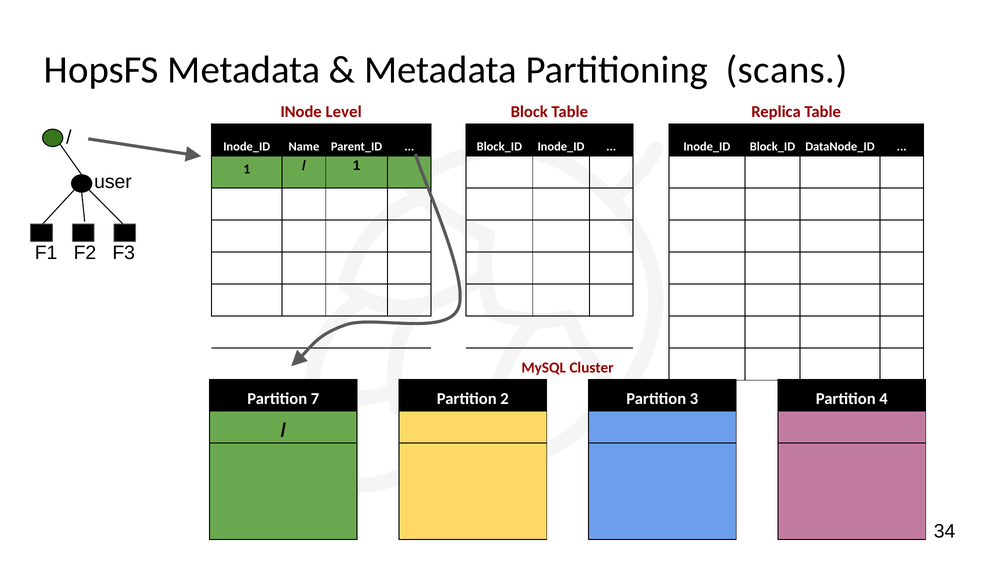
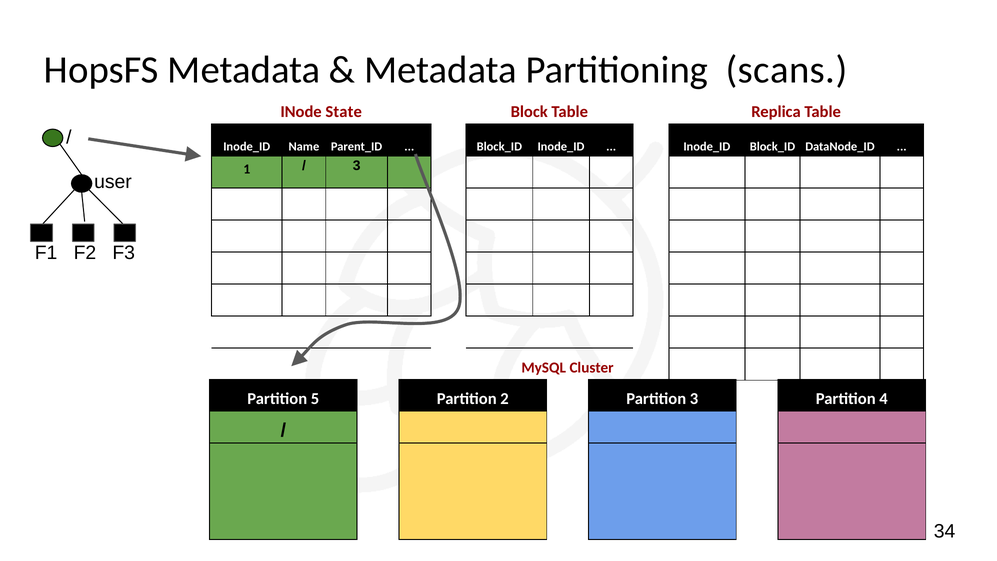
Level: Level -> State (344, 112)
1: 1 -> 3 (357, 166)
7: 7 -> 5 (315, 399)
